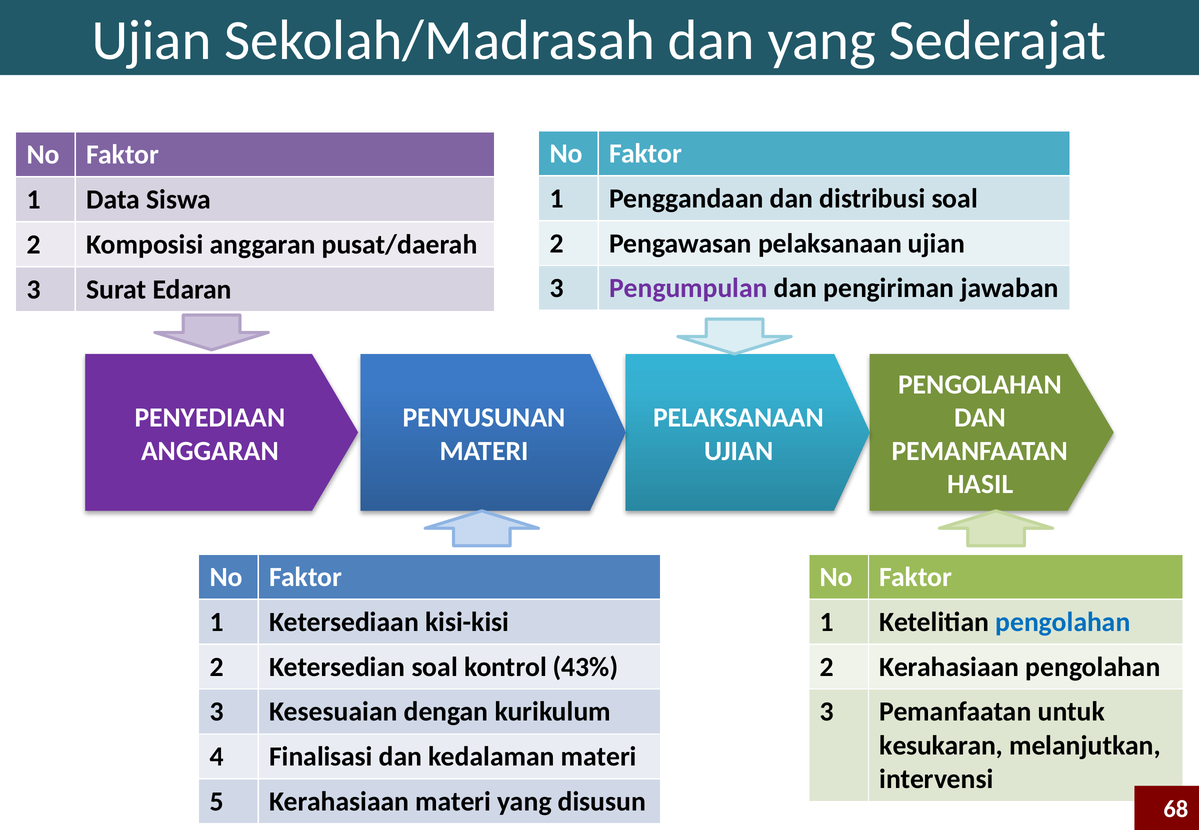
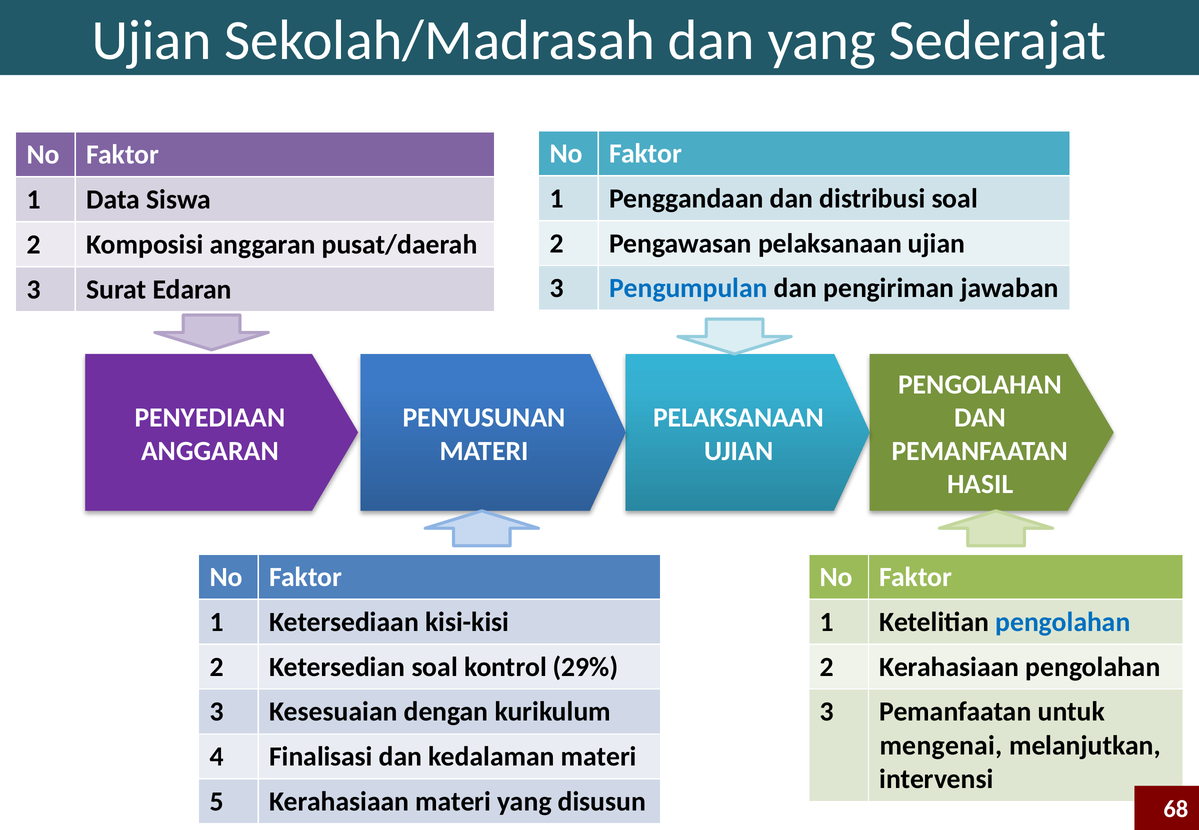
Pengumpulan colour: purple -> blue (688, 288)
43%: 43% -> 29% (586, 667)
kesukaran: kesukaran -> mengenai (941, 746)
